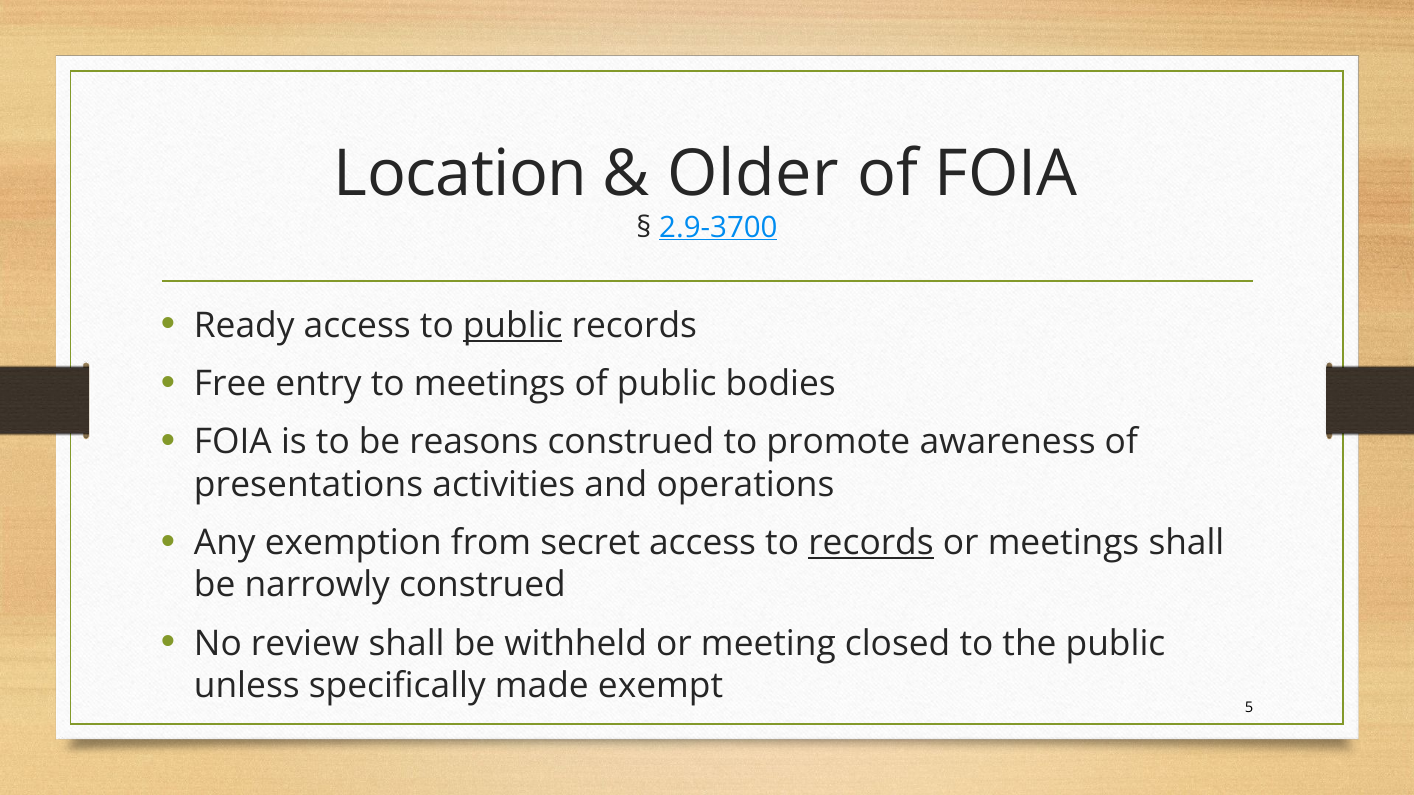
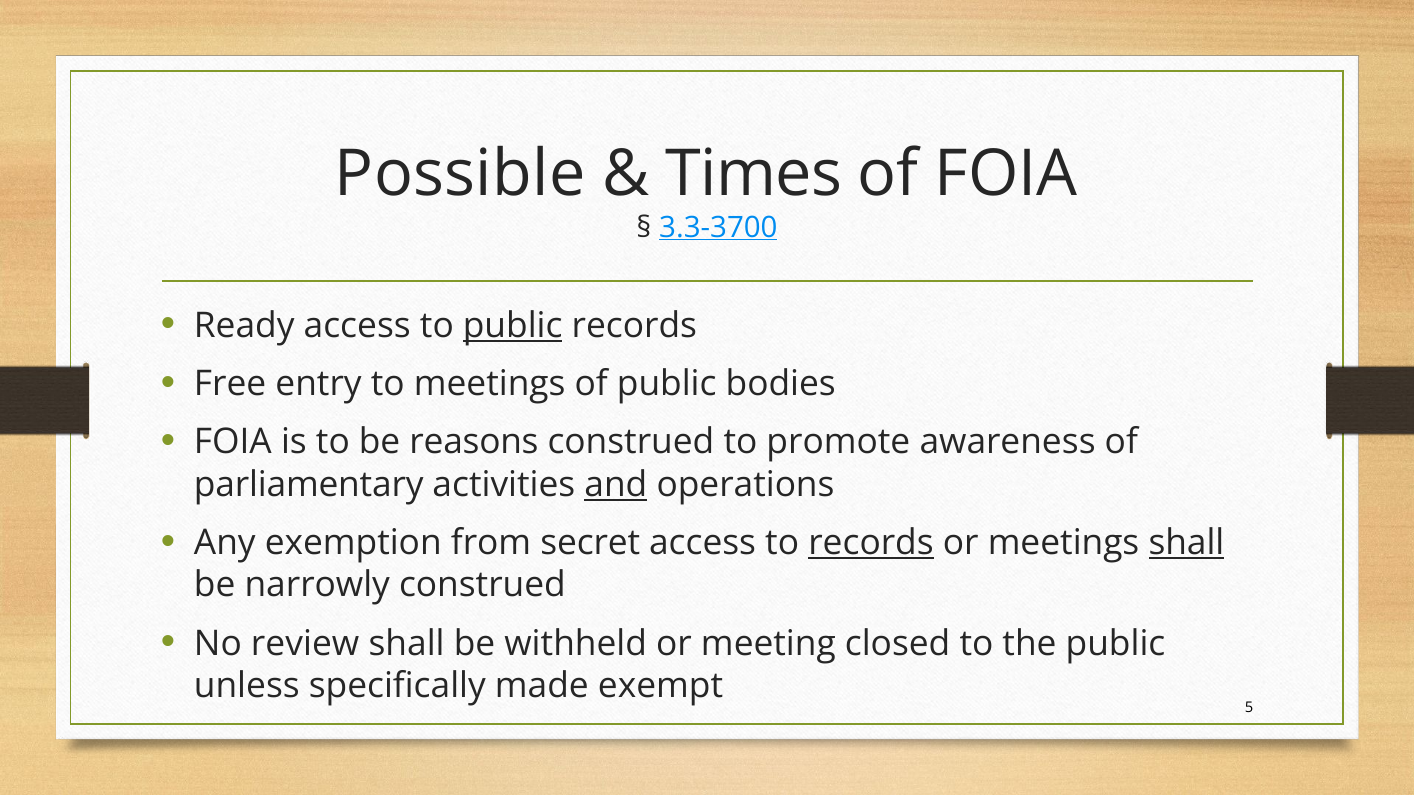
Location: Location -> Possible (460, 174)
Older: Older -> Times (754, 174)
2.9-3700: 2.9-3700 -> 3.3-3700 (718, 228)
presentations: presentations -> parliamentary (309, 485)
and underline: none -> present (616, 485)
shall underline: none -> present (1186, 543)
